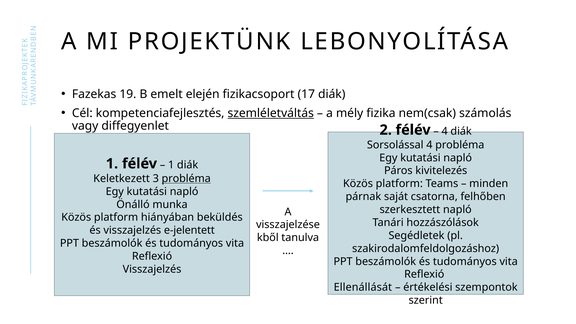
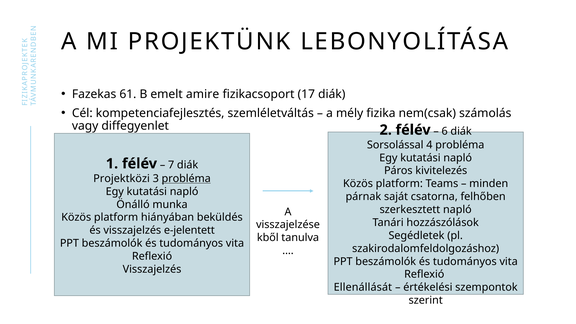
19: 19 -> 61 (128, 94)
elején: elején -> amire (203, 94)
szemléletváltás underline: present -> none (271, 113)
4: 4 -> 6 (445, 131)
1: 1 -> 7 (171, 165)
Keletkezett: Keletkezett -> Projektközi (122, 179)
